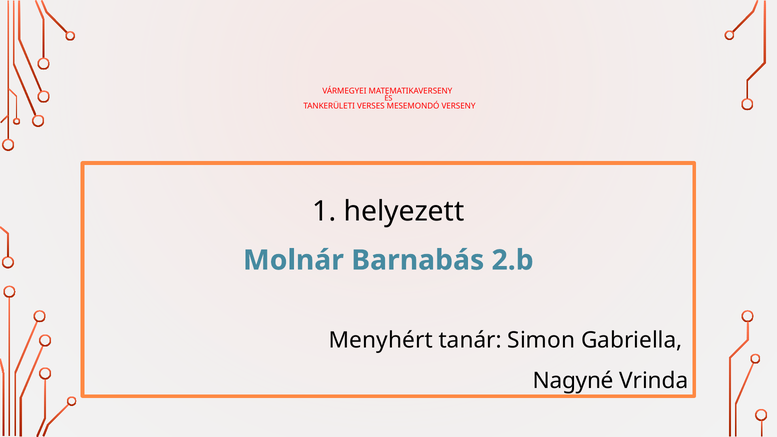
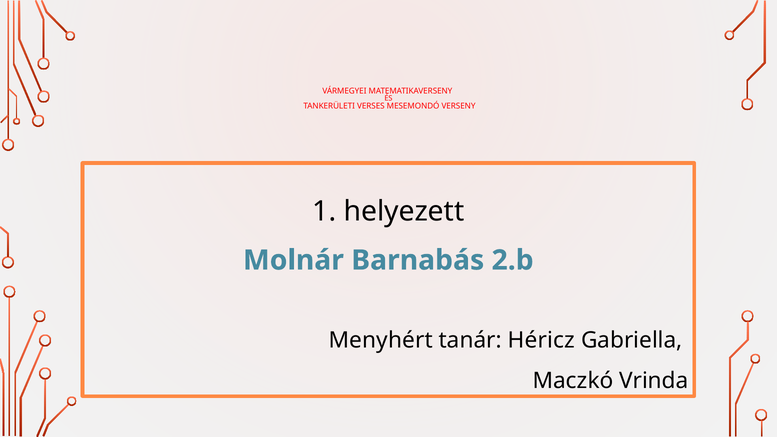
Simon: Simon -> Héricz (541, 340)
Nagyné: Nagyné -> Maczkó (573, 381)
